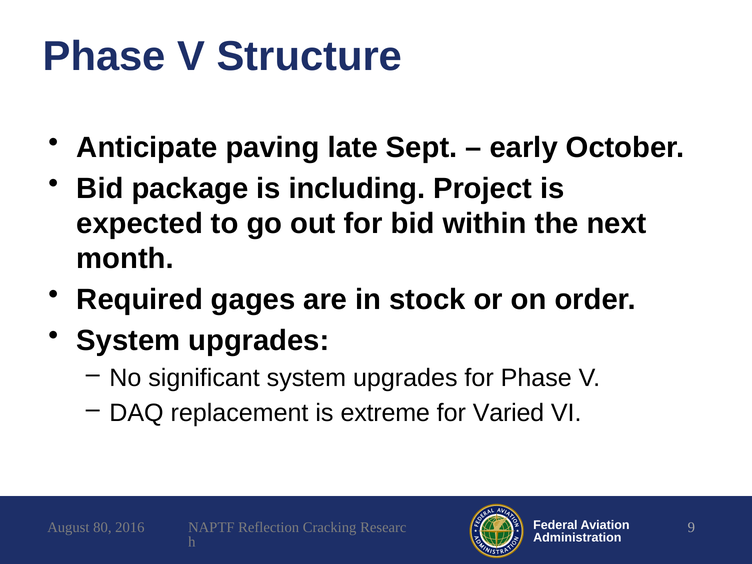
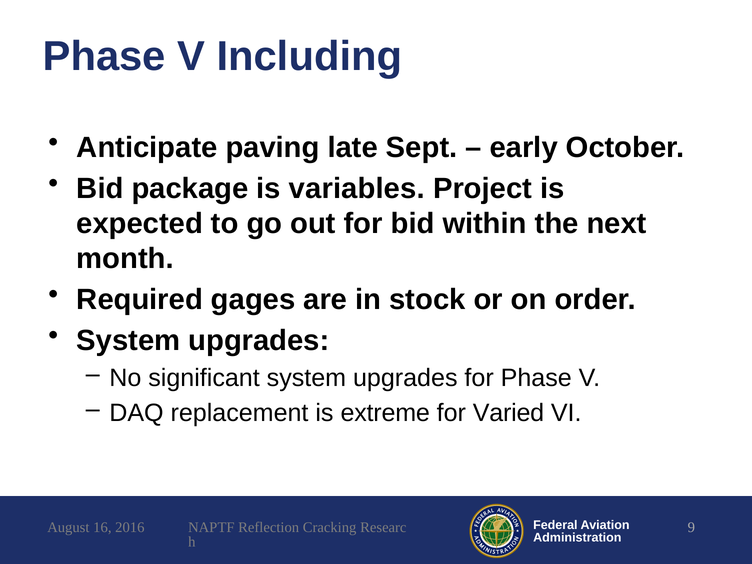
Structure: Structure -> Including (309, 56)
including: including -> variables (357, 188)
80: 80 -> 16 (102, 527)
